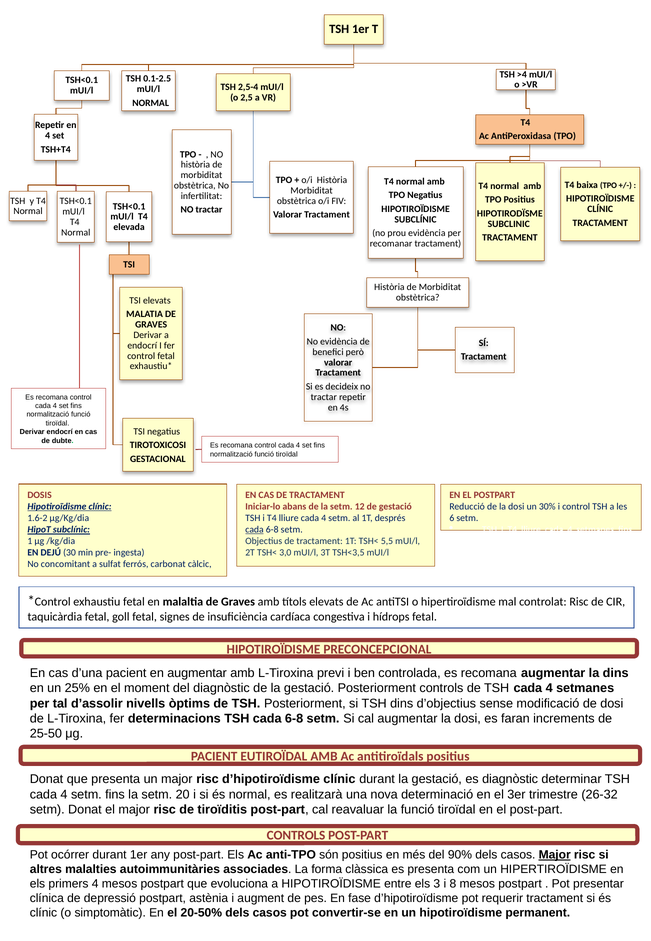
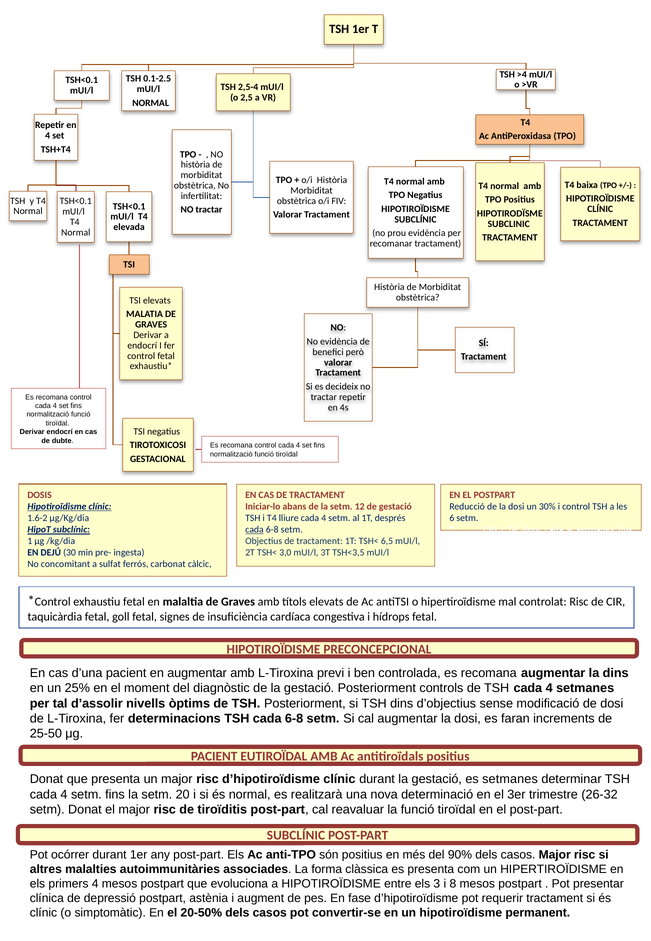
5,5: 5,5 -> 6,5 (387, 541)
es diagnòstic: diagnòstic -> setmanes (510, 779)
CONTROLS: CONTROLS -> SUBCLÍNIC (296, 835)
Major underline: present -> none (555, 854)
